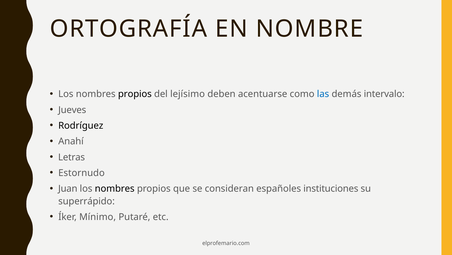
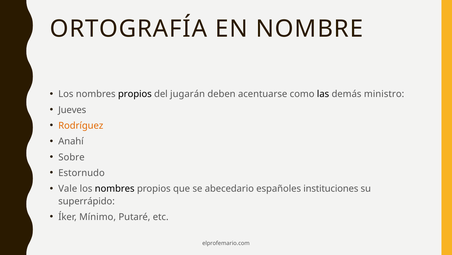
lejísimo: lejísimo -> jugarán (188, 94)
las colour: blue -> black (323, 94)
intervalo: intervalo -> ministro (384, 94)
Rodríguez colour: black -> orange (81, 125)
Letras: Letras -> Sobre (71, 157)
Juan: Juan -> Vale (68, 188)
consideran: consideran -> abecedario (229, 188)
